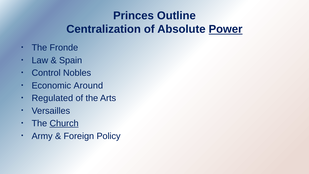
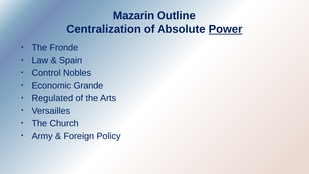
Princes: Princes -> Mazarin (134, 16)
Around: Around -> Grande (88, 86)
Church underline: present -> none (64, 123)
